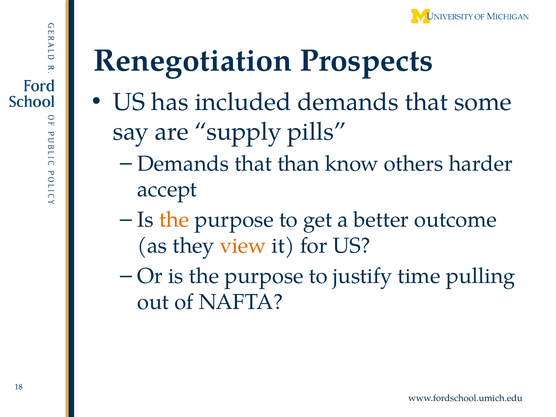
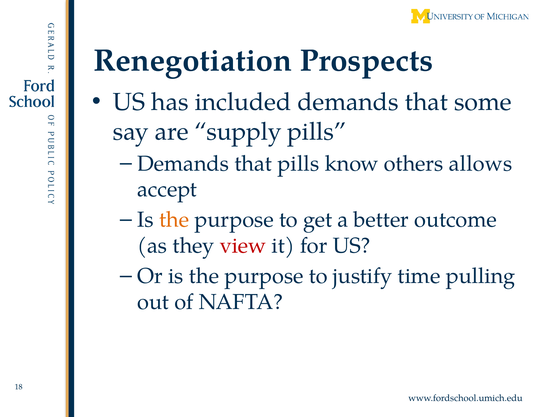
that than: than -> pills (298, 164)
harder: harder -> allows (481, 164)
view colour: orange -> red (243, 246)
